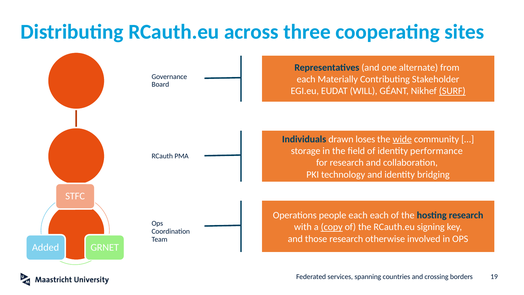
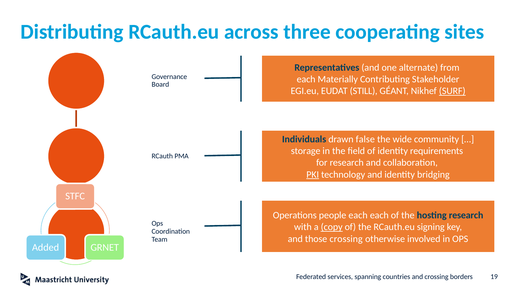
WILL: WILL -> STILL (364, 91)
loses: loses -> false (365, 139)
wide underline: present -> none (402, 139)
performance: performance -> requirements (437, 151)
PKI underline: none -> present (313, 174)
those research: research -> crossing (346, 239)
